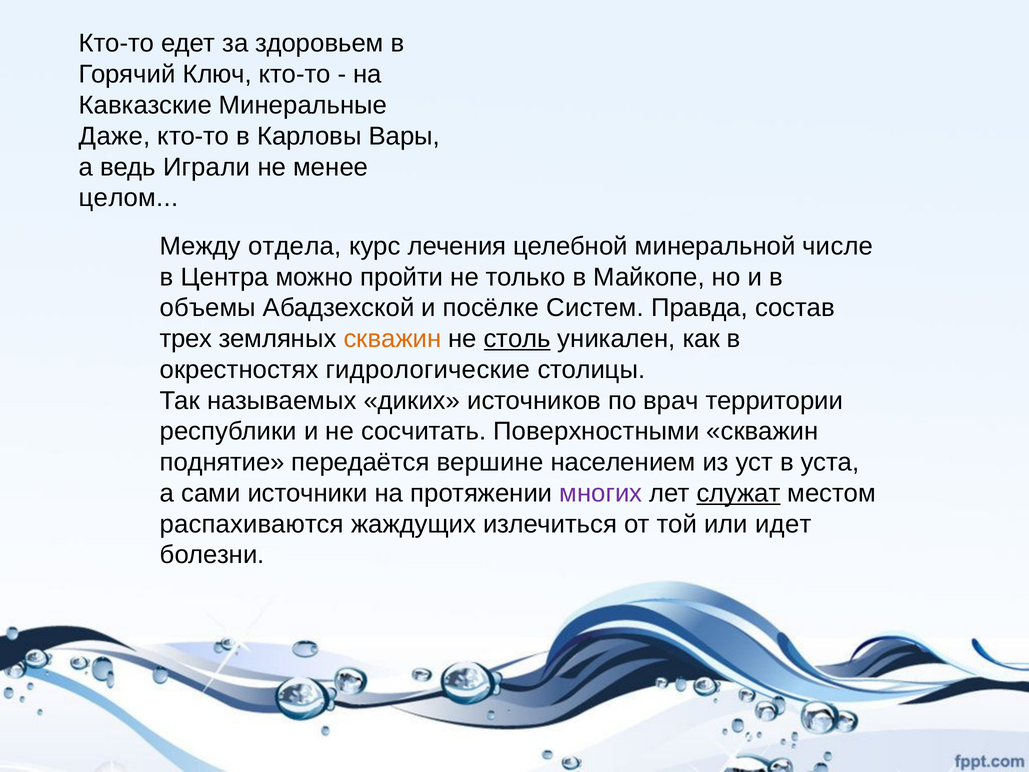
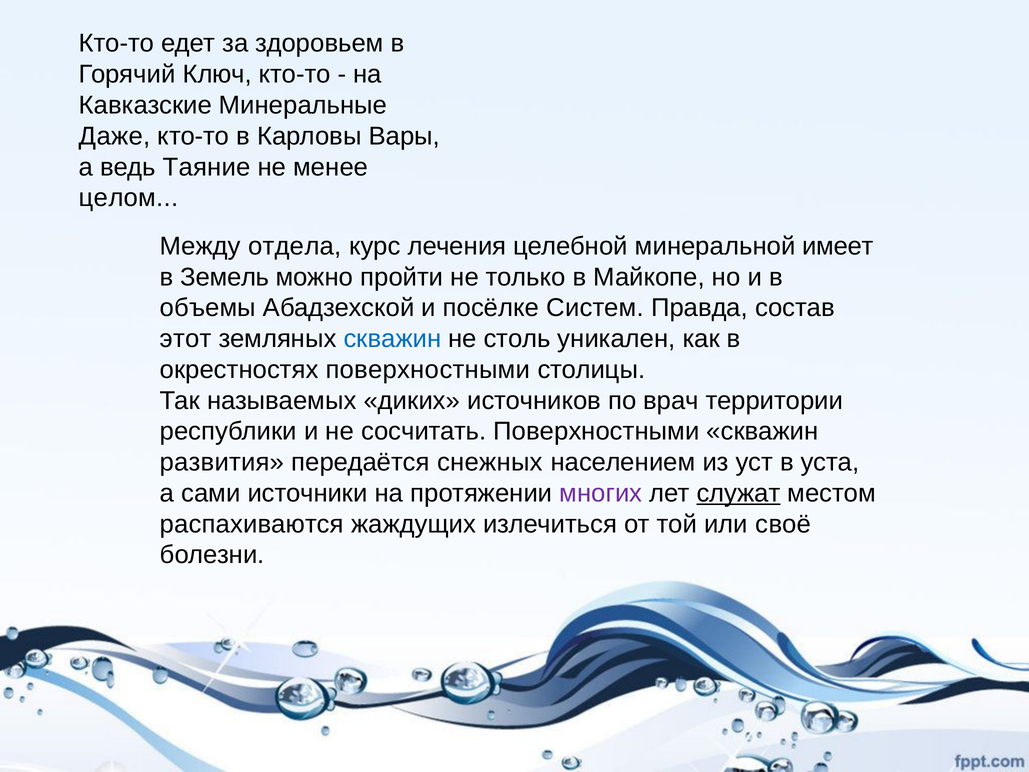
Играли: Играли -> Таяние (207, 167)
числе: числе -> имеет (838, 246)
Центра: Центра -> Земель (225, 277)
трех: трех -> этот (186, 339)
скважин colour: orange -> blue (392, 339)
столь underline: present -> none (517, 339)
окрестностях гидрологические: гидрологические -> поверхностными (428, 370)
поднятие: поднятие -> развития (222, 462)
вершине: вершине -> снежных (490, 462)
идет: идет -> своё (783, 524)
